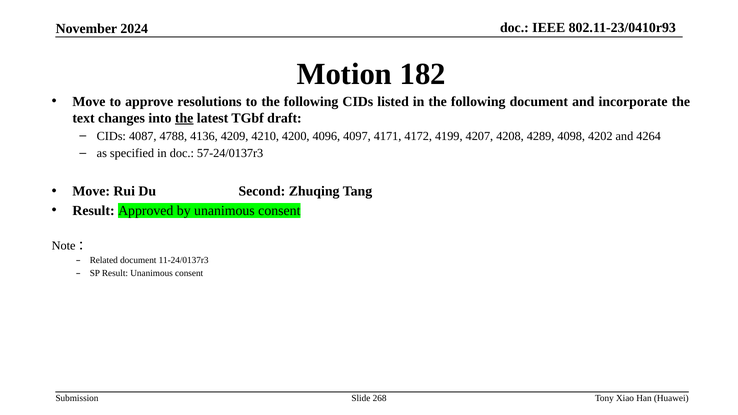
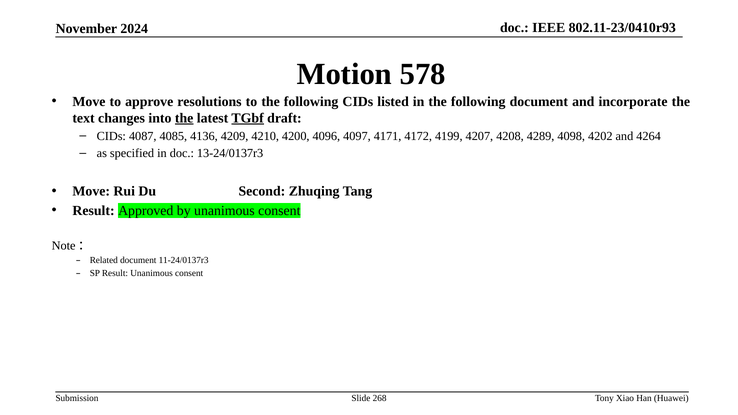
182: 182 -> 578 (423, 74)
TGbf underline: none -> present (248, 118)
4788: 4788 -> 4085 (173, 136)
57-24/0137r3: 57-24/0137r3 -> 13-24/0137r3 (230, 153)
